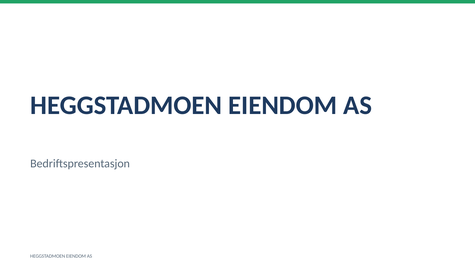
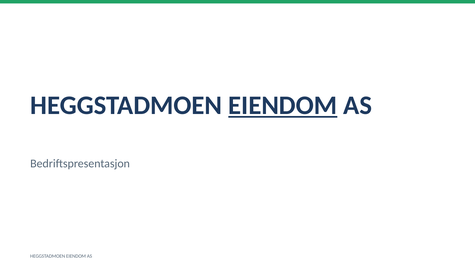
EIENDOM underline: none -> present (283, 105)
